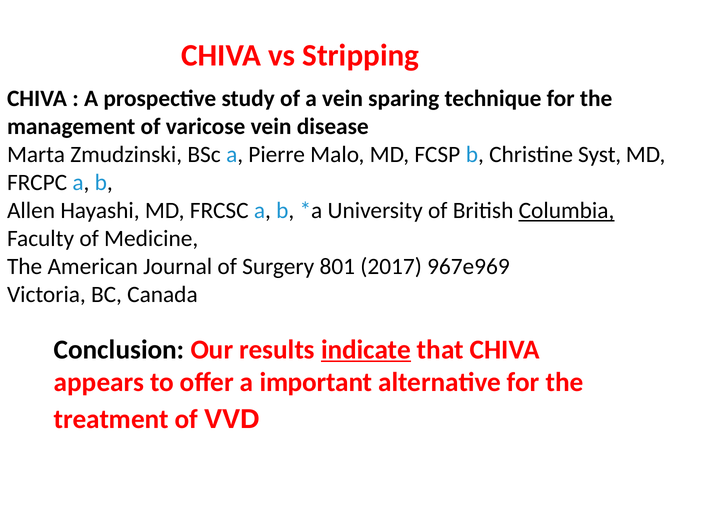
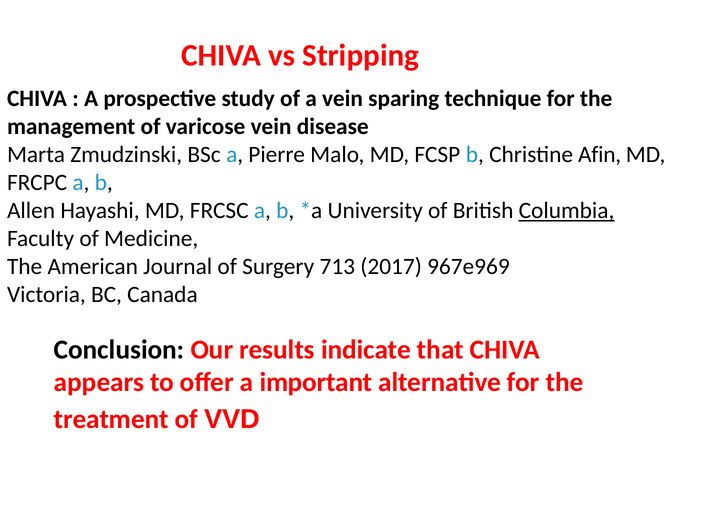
Syst: Syst -> Afin (600, 154)
801: 801 -> 713 (337, 267)
indicate underline: present -> none (366, 349)
